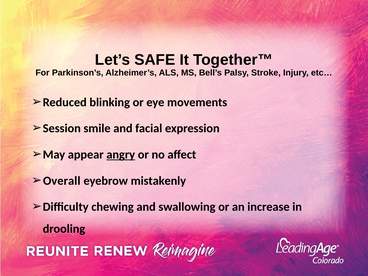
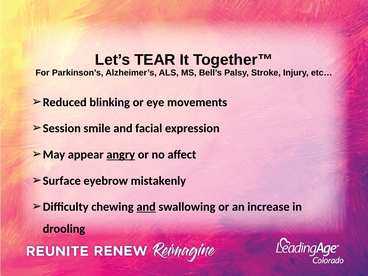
SAFE: SAFE -> TEAR (155, 60)
Overall: Overall -> Surface (62, 181)
and underline: none -> present (146, 207)
